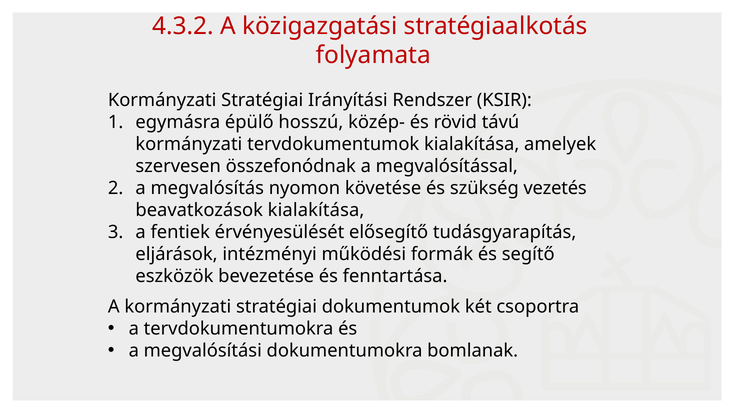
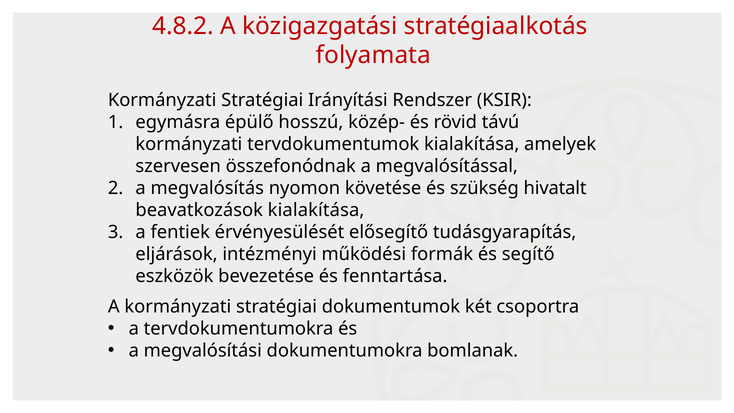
4.3.2: 4.3.2 -> 4.8.2 (183, 26)
vezetés: vezetés -> hivatalt (555, 188)
